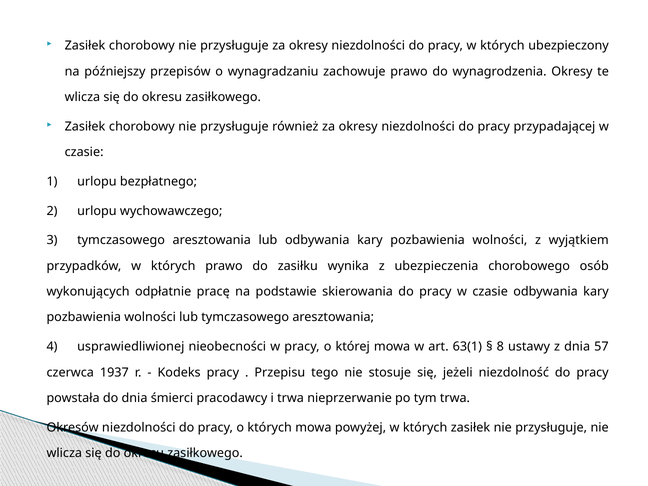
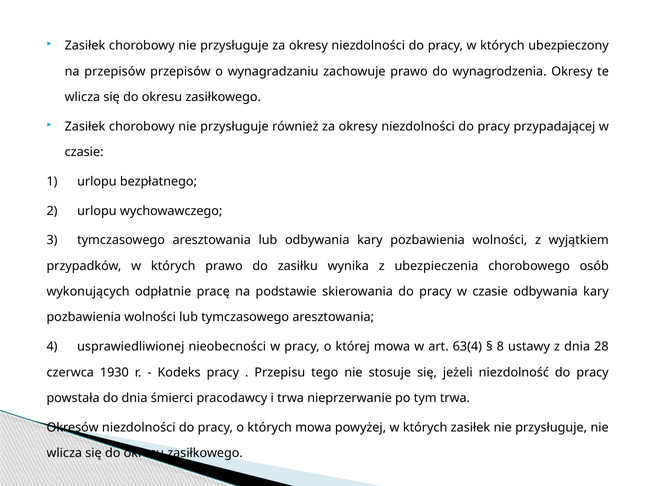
na późniejszy: późniejszy -> przepisów (115, 72)
63(1: 63(1 -> 63(4 (467, 347)
57: 57 -> 28 (601, 347)
1937: 1937 -> 1930 (114, 372)
